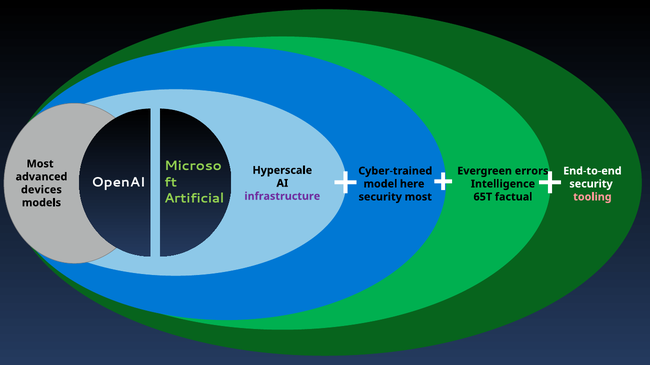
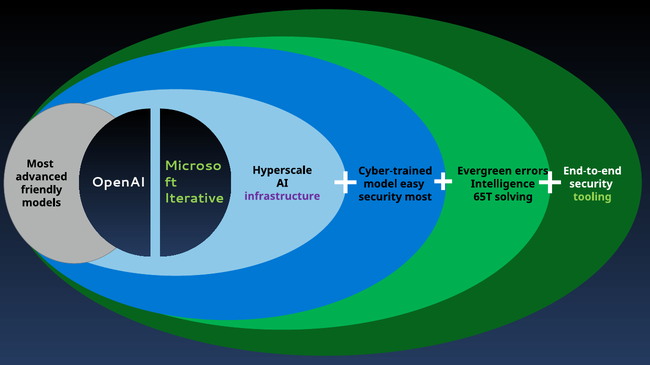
here: here -> easy (412, 184)
devices: devices -> friendly (42, 190)
Artificial: Artificial -> Iterative (194, 199)
factual: factual -> solving (514, 197)
tooling colour: pink -> light green (592, 197)
